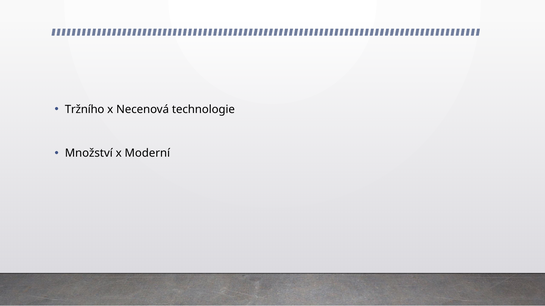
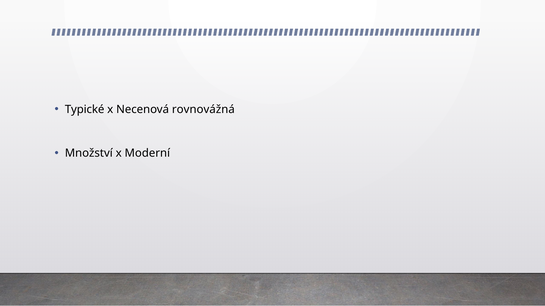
Tržního: Tržního -> Typické (85, 109)
technologie: technologie -> rovnovážná (203, 109)
